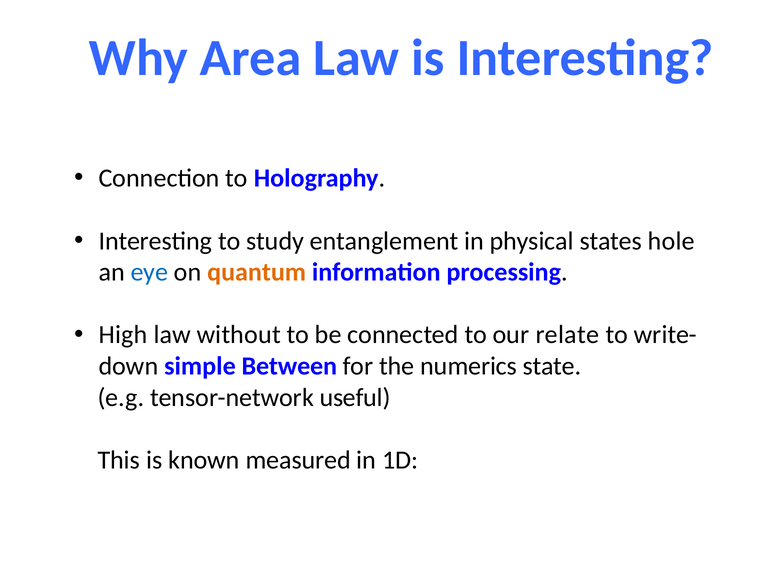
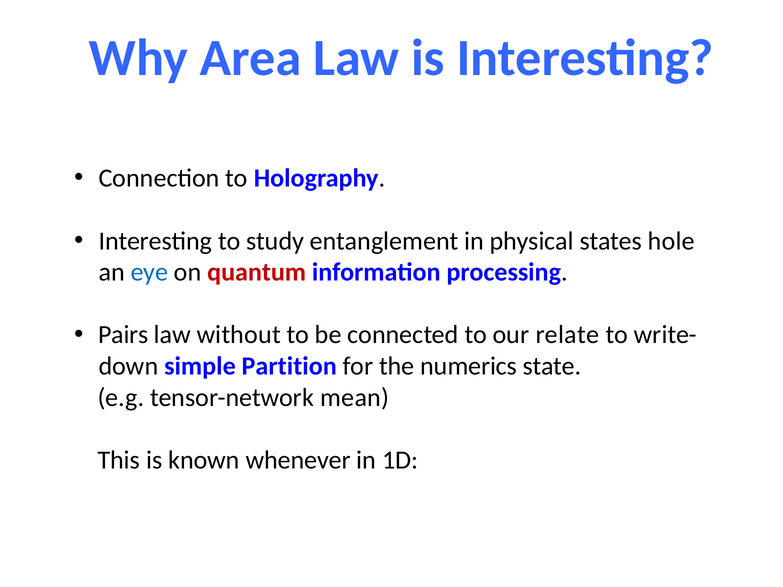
quantum colour: orange -> red (257, 272)
High: High -> Pairs (123, 335)
Between: Between -> Partition (289, 366)
useful: useful -> mean (355, 398)
measured: measured -> whenever (298, 460)
